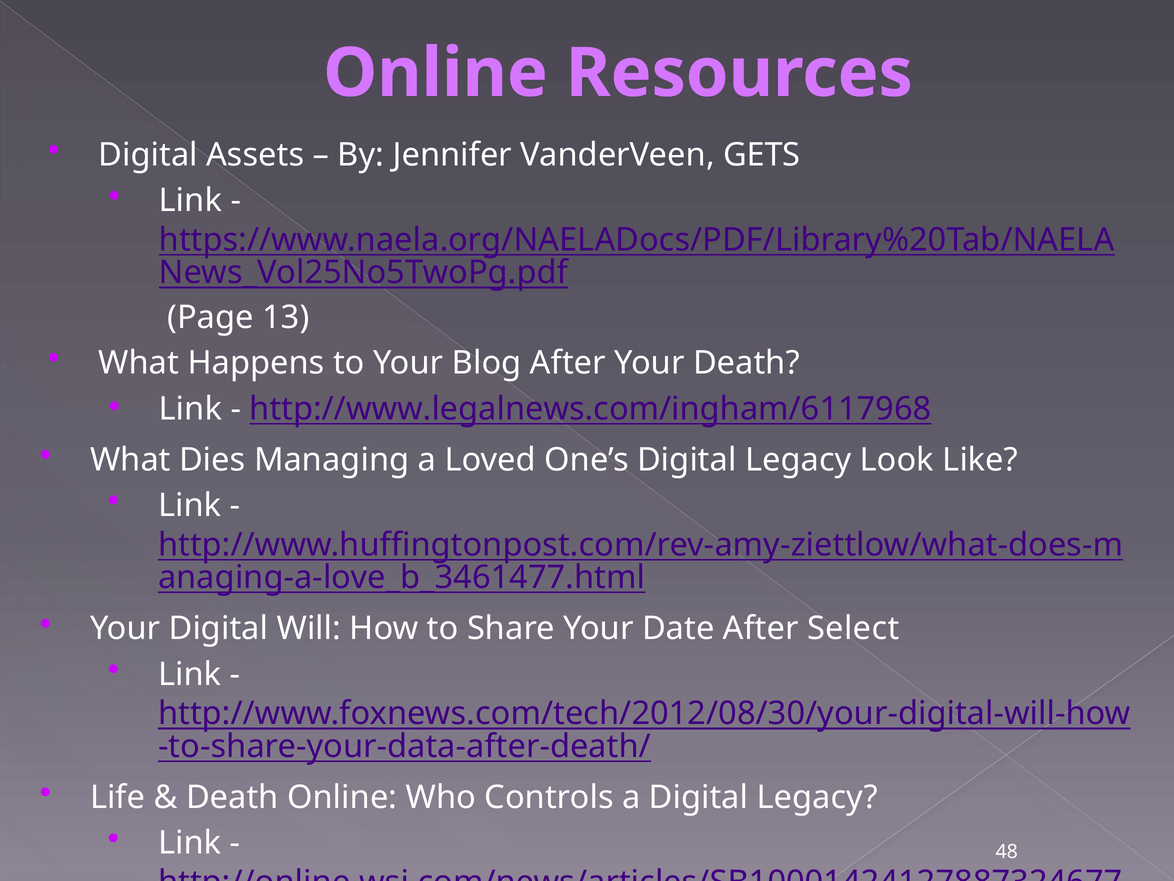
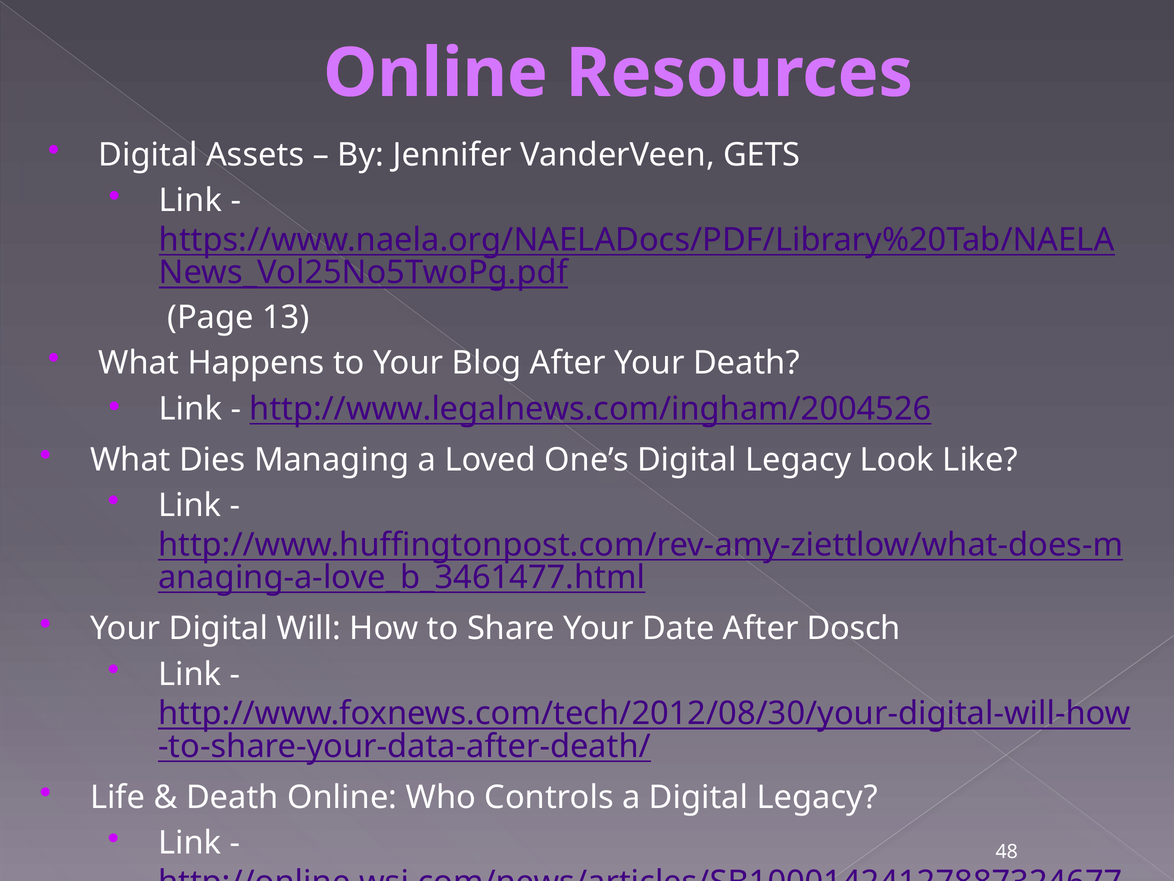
http://www.legalnews.com/ingham/6117968: http://www.legalnews.com/ingham/6117968 -> http://www.legalnews.com/ingham/2004526 (590, 408)
Select: Select -> Dosch (854, 628)
